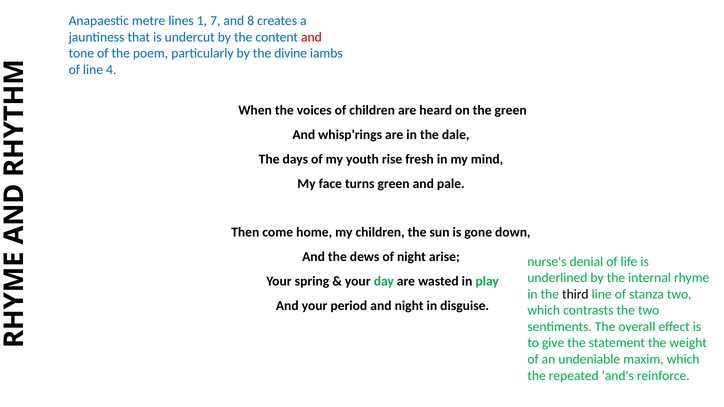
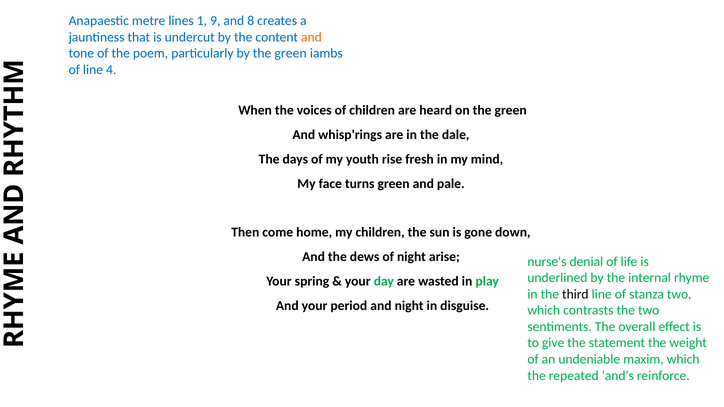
7: 7 -> 9 (215, 21)
and colour: red -> orange (311, 37)
by the divine: divine -> green (291, 53)
